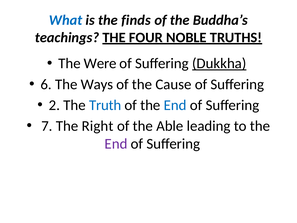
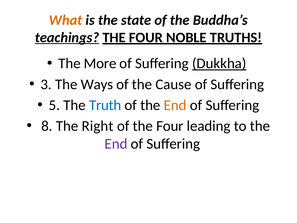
What colour: blue -> orange (66, 20)
finds: finds -> state (136, 20)
teachings underline: none -> present (67, 37)
Were: Were -> More (100, 63)
6: 6 -> 3 (46, 84)
2: 2 -> 5 (54, 105)
End colour: blue -> orange (175, 105)
7: 7 -> 8 (47, 126)
of the Able: Able -> Four (170, 126)
